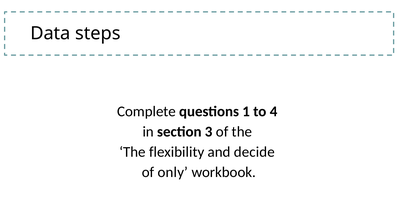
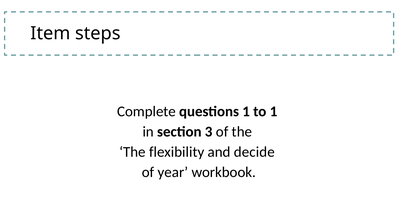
Data: Data -> Item (50, 33)
to 4: 4 -> 1 (274, 111)
only: only -> year (173, 172)
